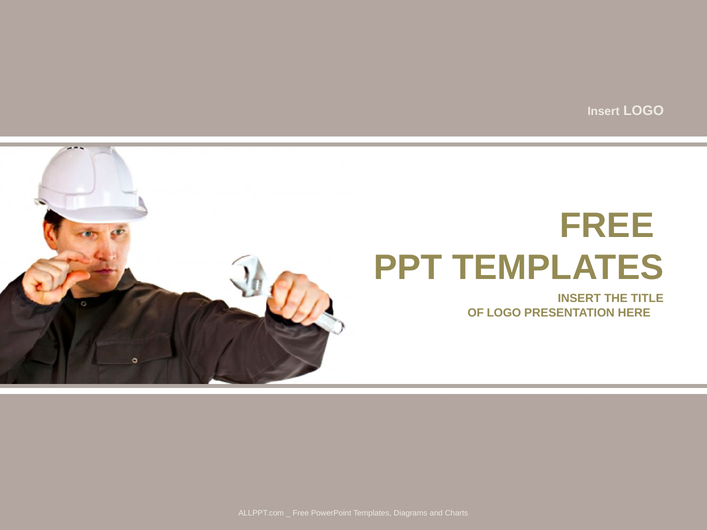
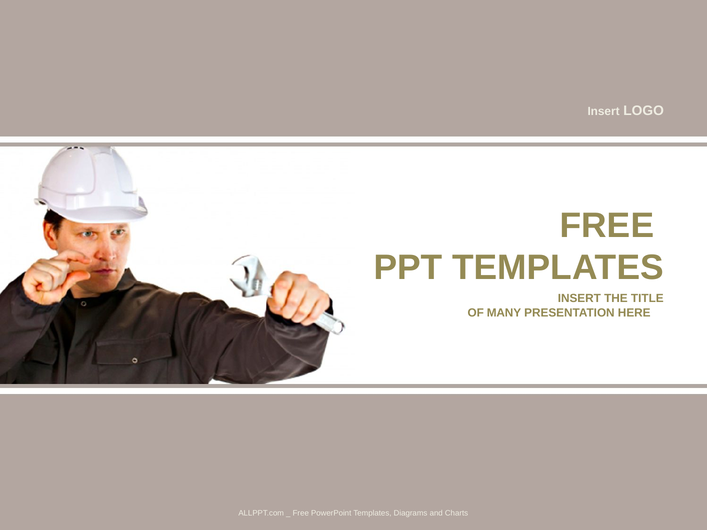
OF LOGO: LOGO -> MANY (504, 313)
